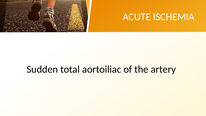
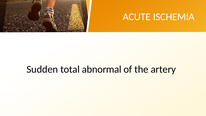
aortoiliac: aortoiliac -> abnormal (102, 69)
